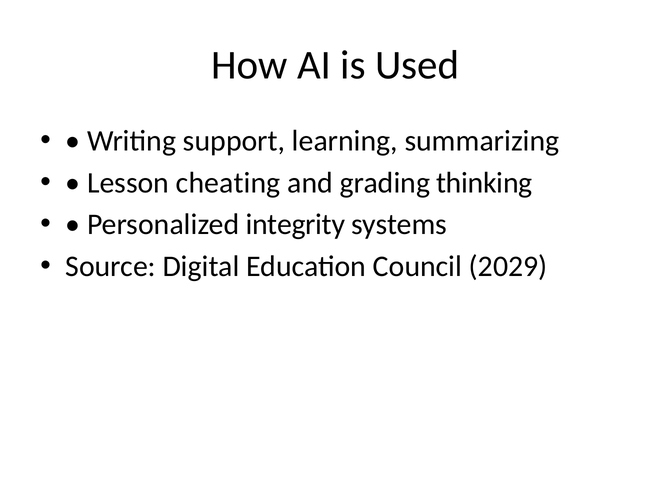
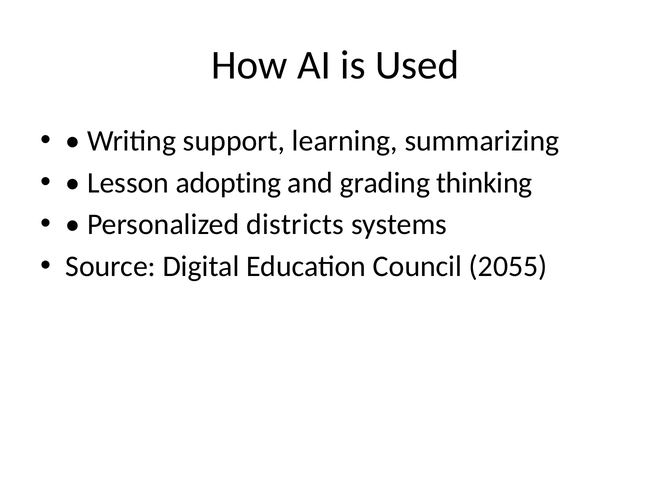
cheating: cheating -> adopting (228, 183)
integrity: integrity -> districts (295, 224)
2029: 2029 -> 2055 (508, 266)
